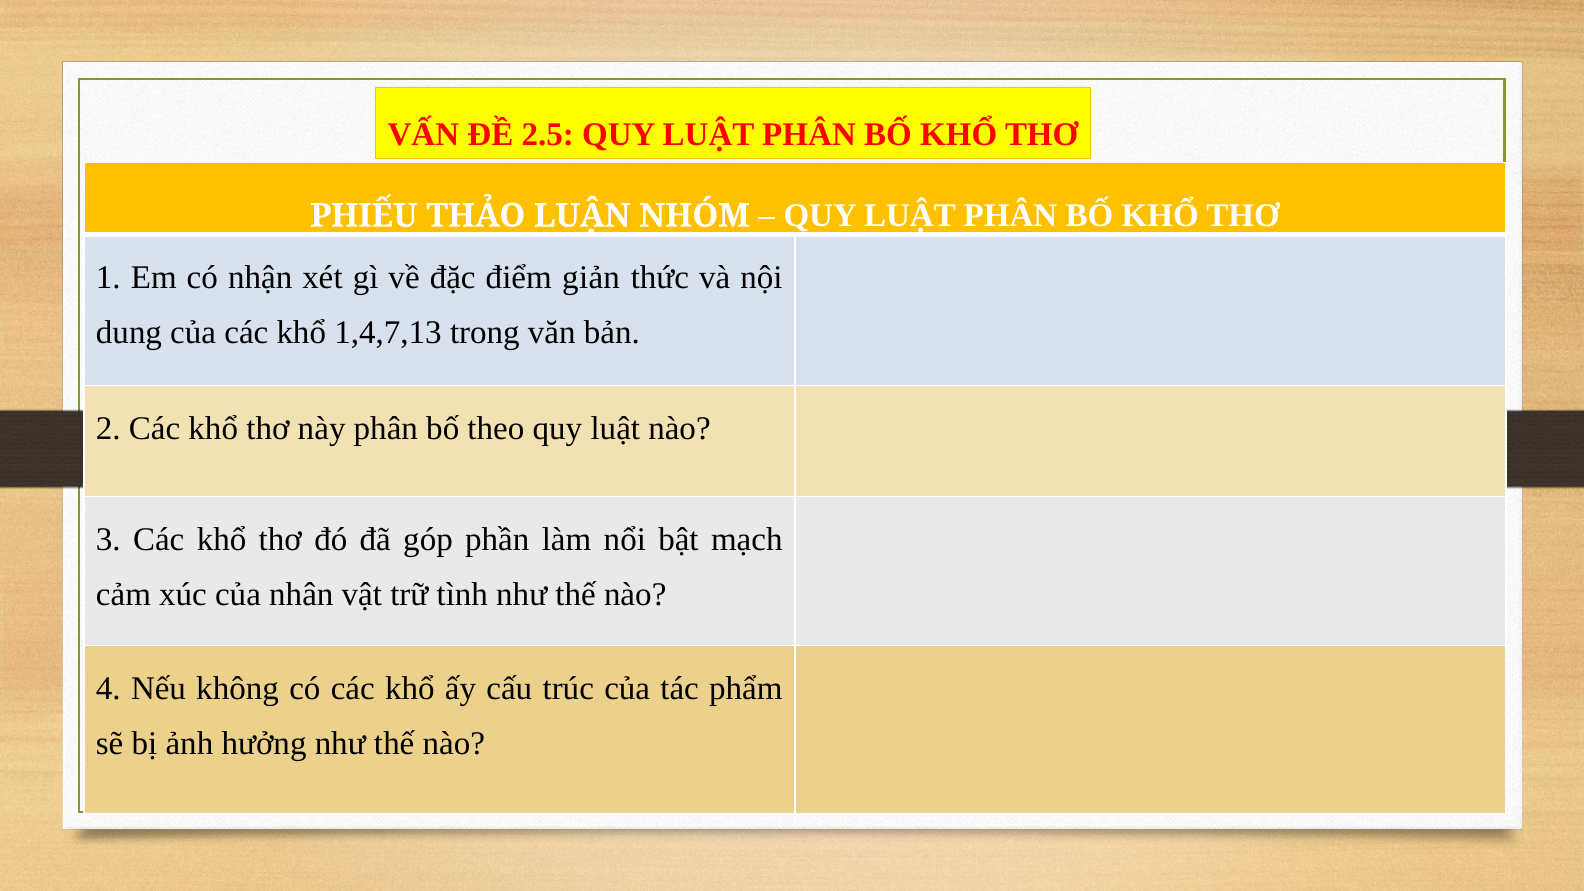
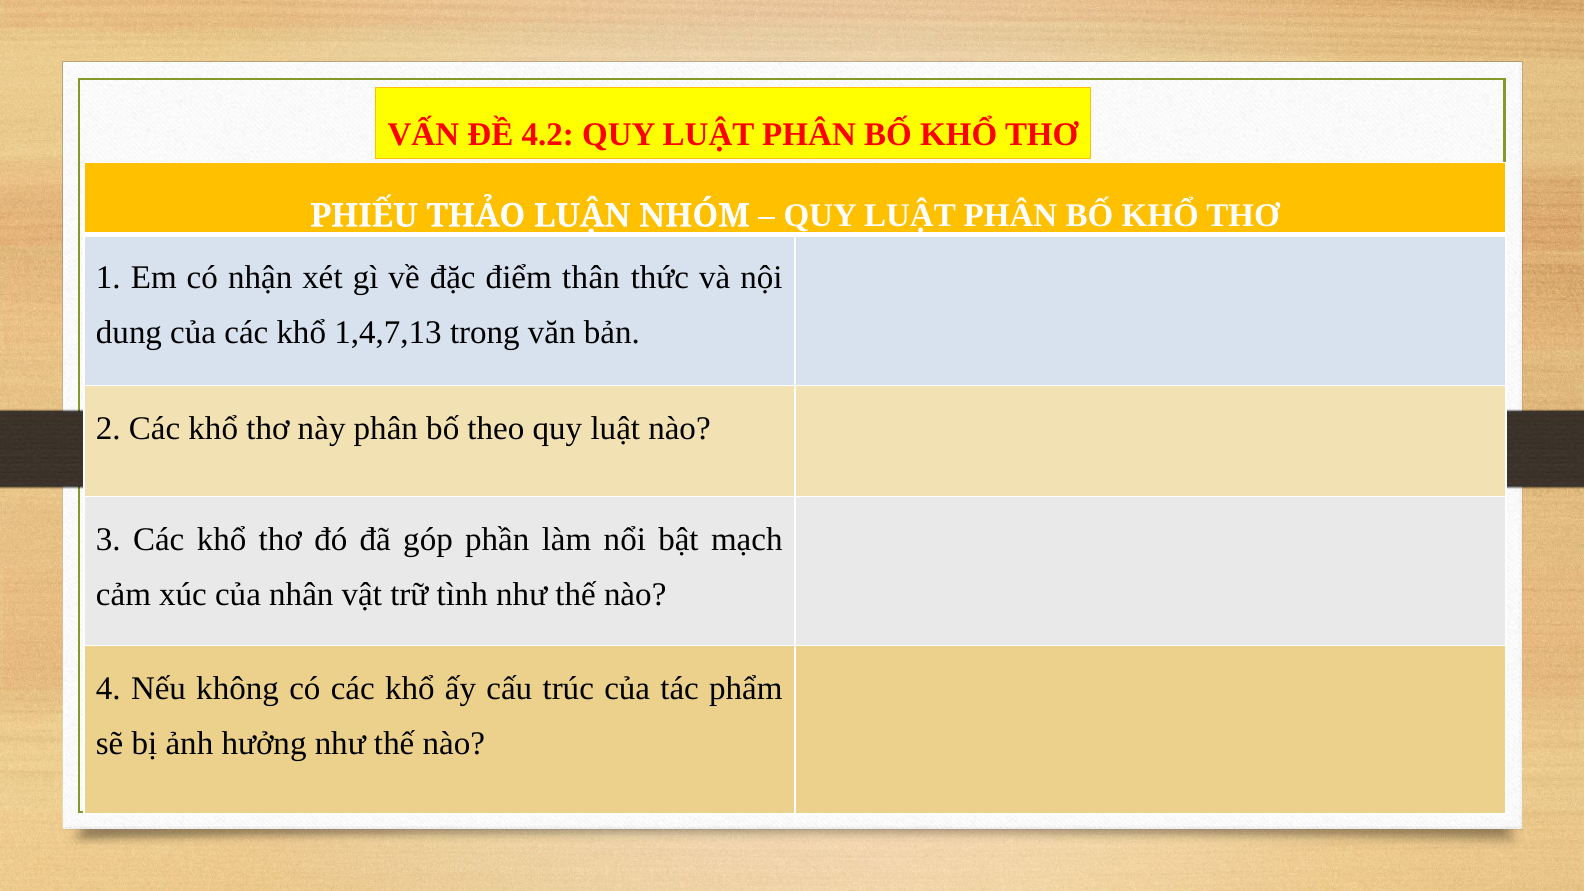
2.5: 2.5 -> 4.2 (548, 135)
giản: giản -> thân (591, 277)
